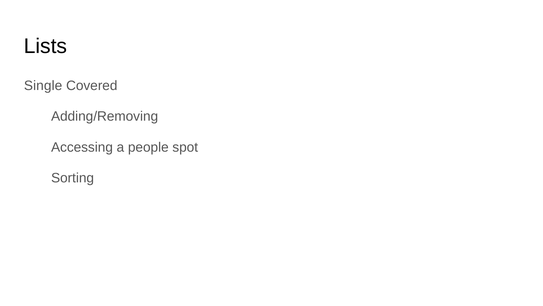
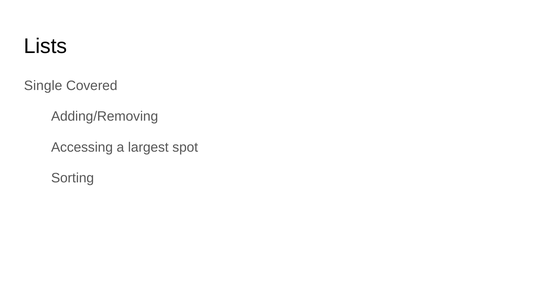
people: people -> largest (148, 147)
